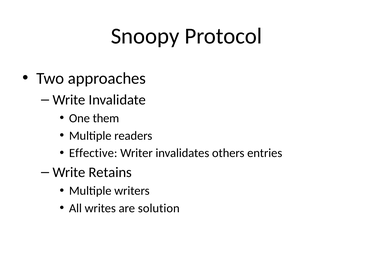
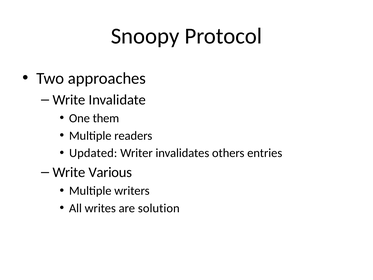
Effective: Effective -> Updated (93, 153)
Retains: Retains -> Various (110, 172)
